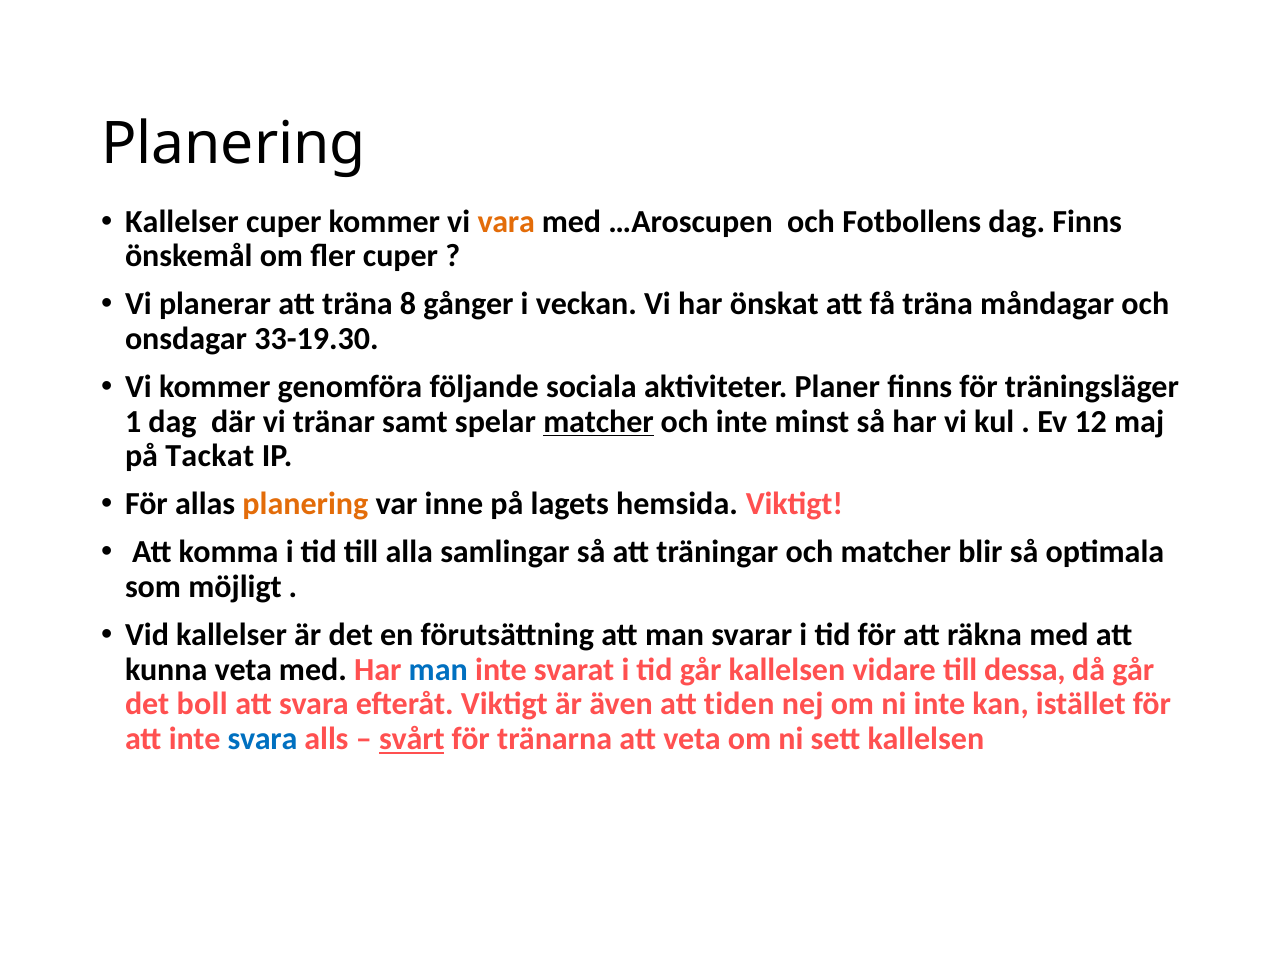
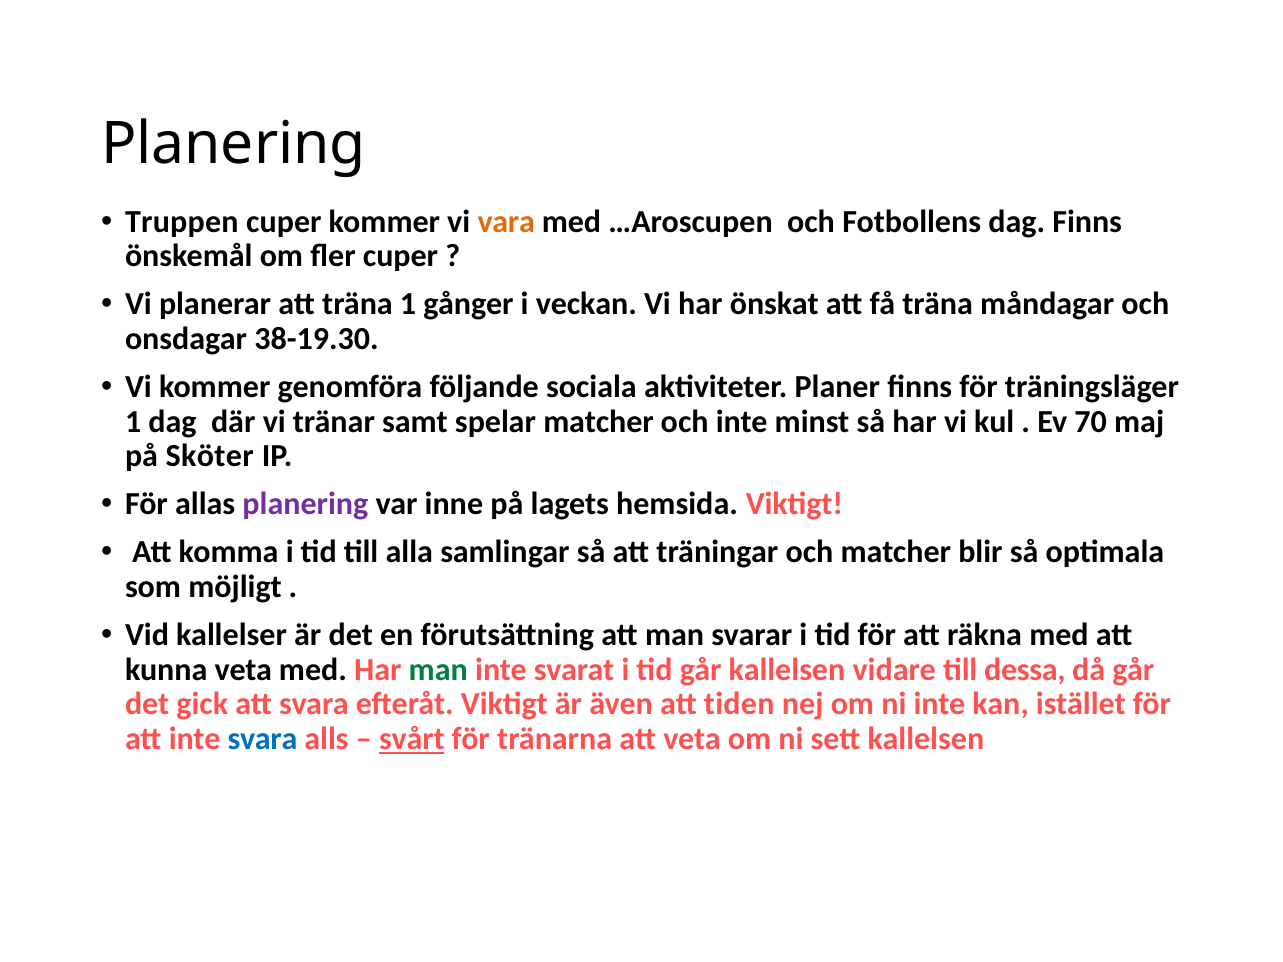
Kallelser: Kallelser -> Truppen (182, 222)
träna 8: 8 -> 1 (408, 304)
33-19.30: 33-19.30 -> 38-19.30 (316, 339)
matcher underline: present -> none (598, 422)
12: 12 -> 70 (1091, 422)
Tackat: Tackat -> Sköter (210, 456)
planering colour: orange -> purple (305, 504)
man colour: blue -> green (438, 670)
boll: boll -> gick (202, 705)
